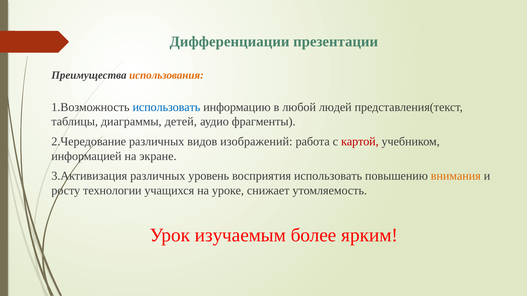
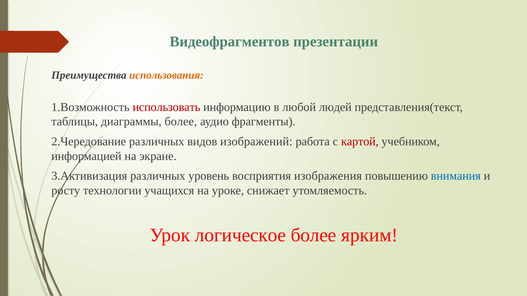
Дифференциации: Дифференциации -> Видеофрагментов (230, 42)
использовать colour: blue -> red (166, 107)
диаграммы детей: детей -> более (181, 122)
восприятия использовать: использовать -> изображения (328, 176)
внимания colour: orange -> blue (456, 176)
изучаемым: изучаемым -> логическое (240, 235)
